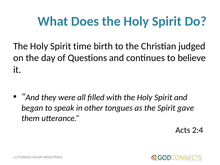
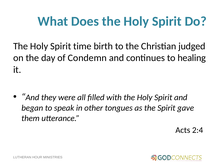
Questions: Questions -> Condemn (87, 58)
believe: believe -> healing (192, 58)
